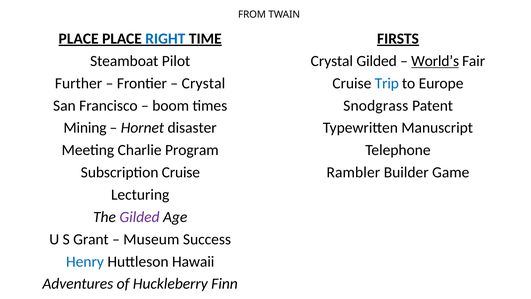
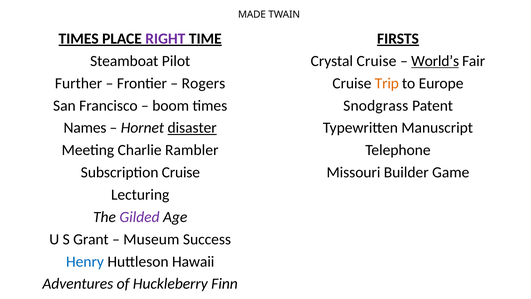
FROM: FROM -> MADE (252, 14)
PLACE: PLACE -> TIMES (79, 39)
RIGHT colour: blue -> purple (165, 39)
Crystal Gilded: Gilded -> Cruise (376, 61)
Crystal: Crystal -> Rogers (203, 83)
Trip colour: blue -> orange (387, 83)
Mining: Mining -> Names (85, 128)
disaster underline: none -> present (192, 128)
Program: Program -> Rambler (192, 150)
Rambler: Rambler -> Missouri (353, 172)
